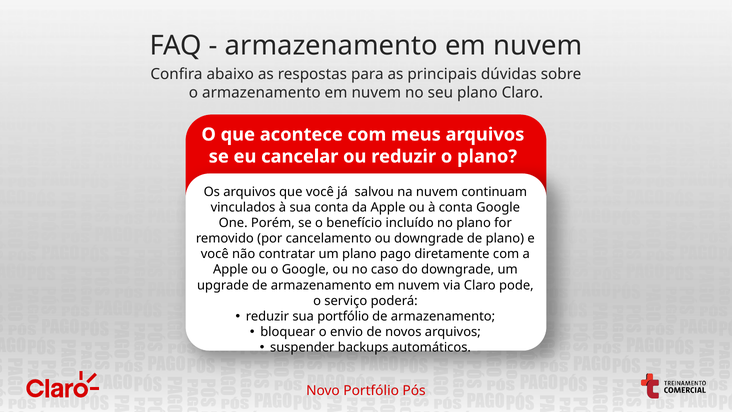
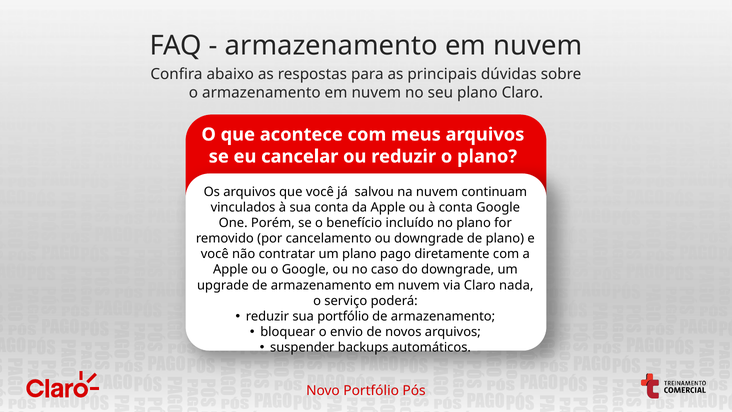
pode: pode -> nada (516, 285)
